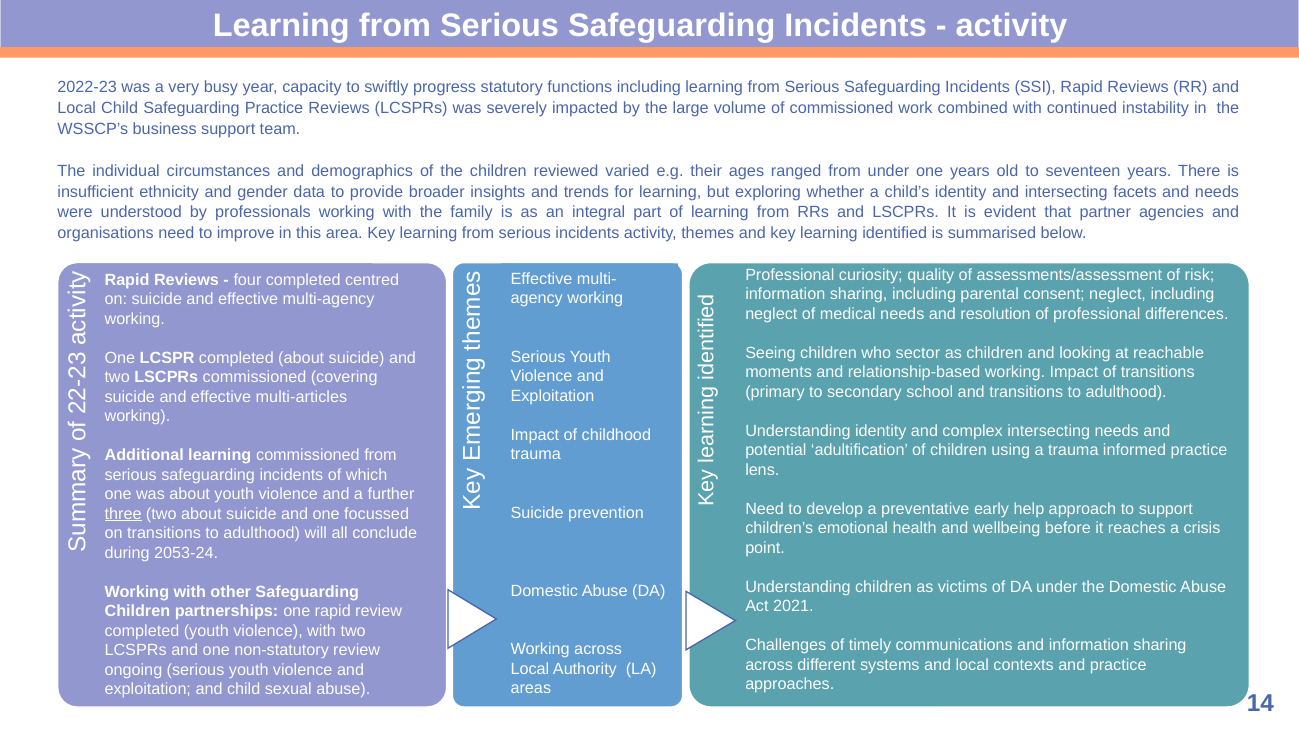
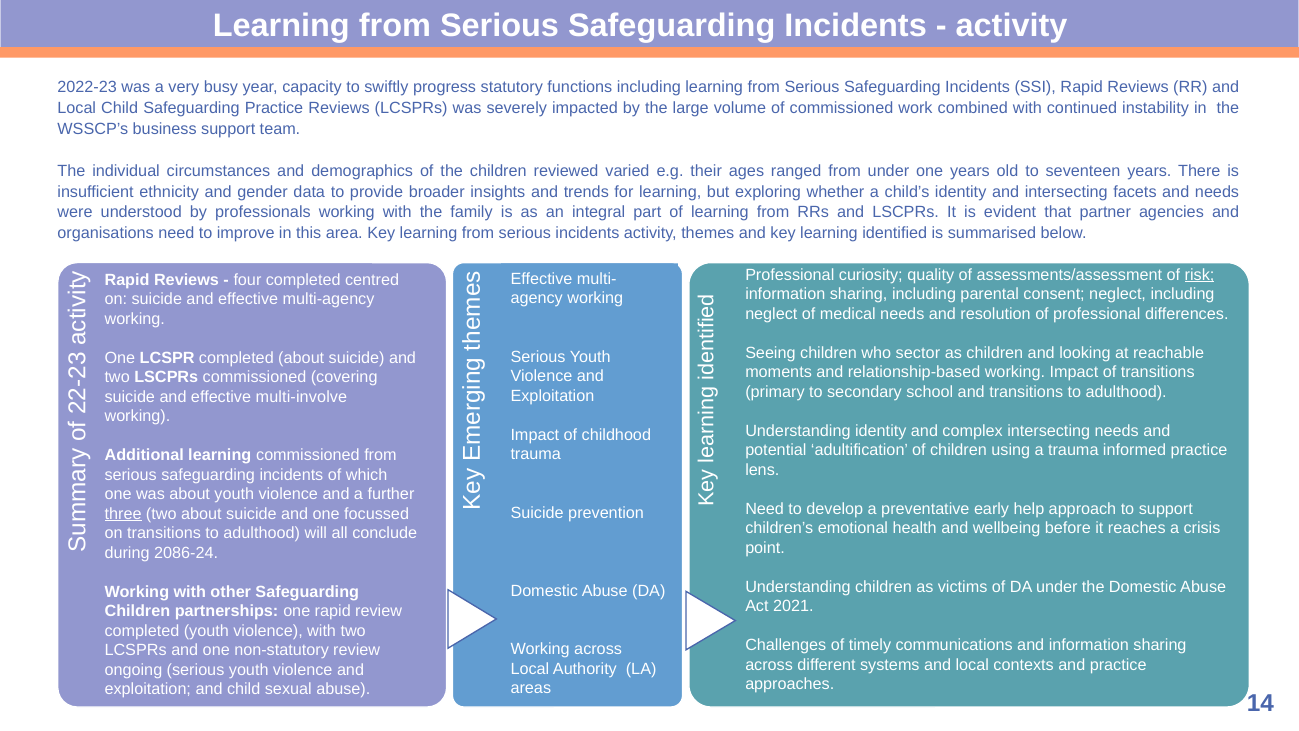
risk underline: none -> present (1200, 275)
multi-articles: multi-articles -> multi-involve (301, 397)
2053-24: 2053-24 -> 2086-24 (186, 552)
